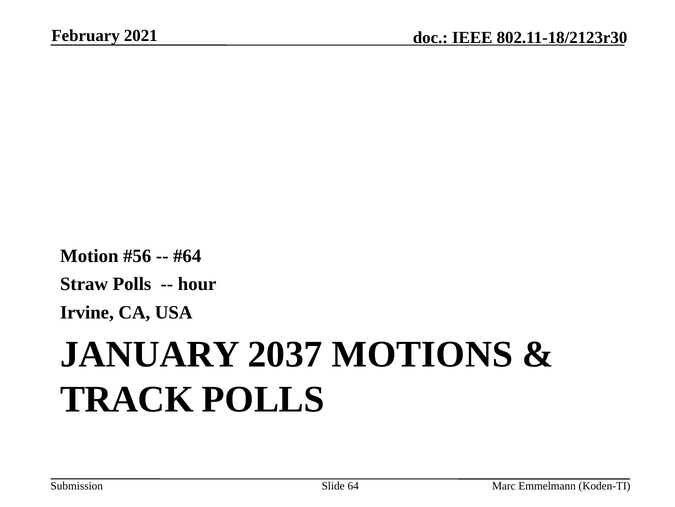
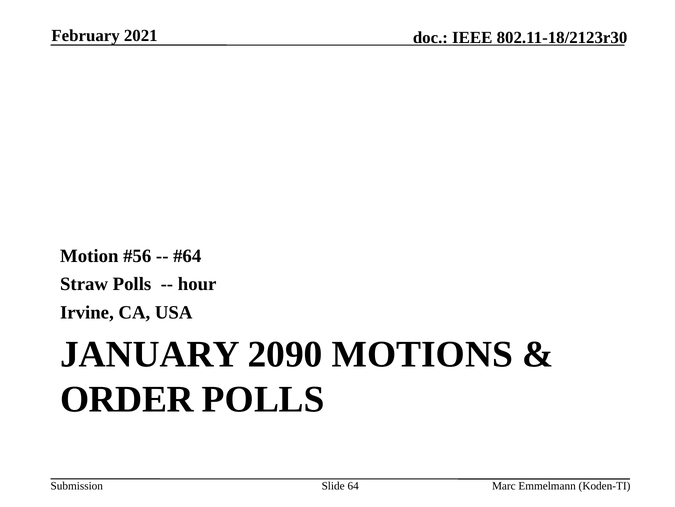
2037: 2037 -> 2090 (285, 354)
TRACK: TRACK -> ORDER (127, 399)
